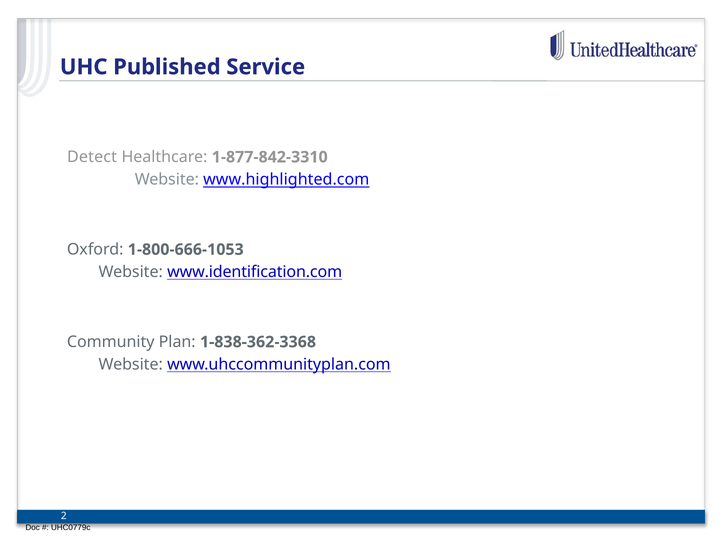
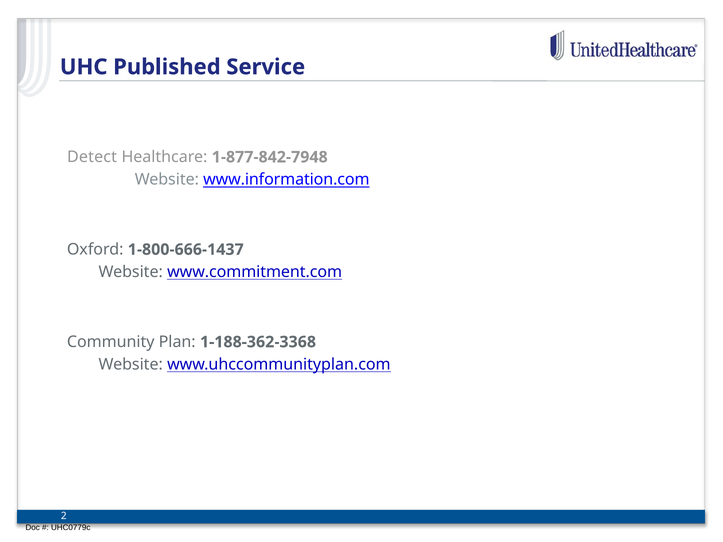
1-877-842-3310: 1-877-842-3310 -> 1-877-842-7948 (270, 157)
www.highlighted.com: www.highlighted.com -> www.information.com (286, 180)
1-800-666-1053: 1-800-666-1053 -> 1-800-666-1437 (186, 250)
www.identification.com: www.identification.com -> www.commitment.com (255, 272)
1-838-362-3368: 1-838-362-3368 -> 1-188-362-3368 (258, 342)
